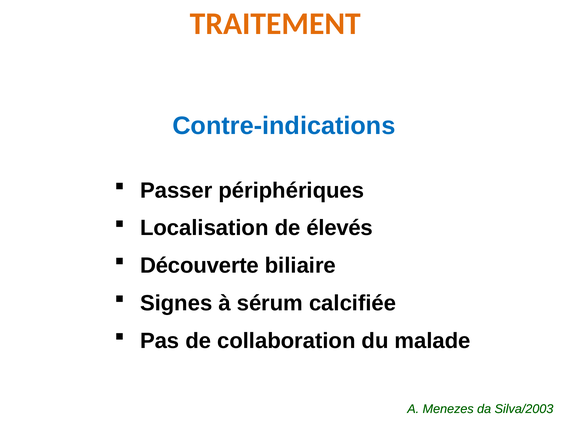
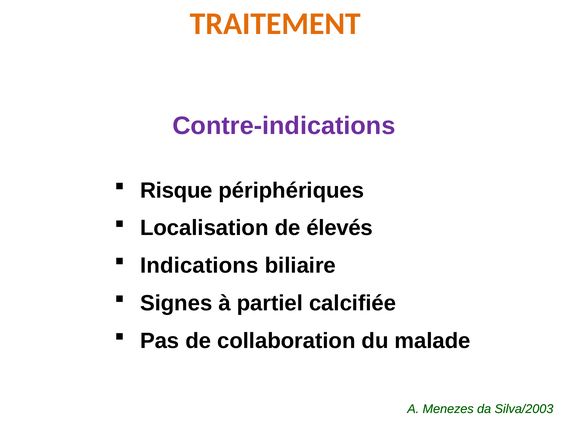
Contre-indications colour: blue -> purple (284, 126)
Passer: Passer -> Risque (176, 190)
Découverte: Découverte -> Indications (199, 266)
sérum: sérum -> partiel (270, 303)
